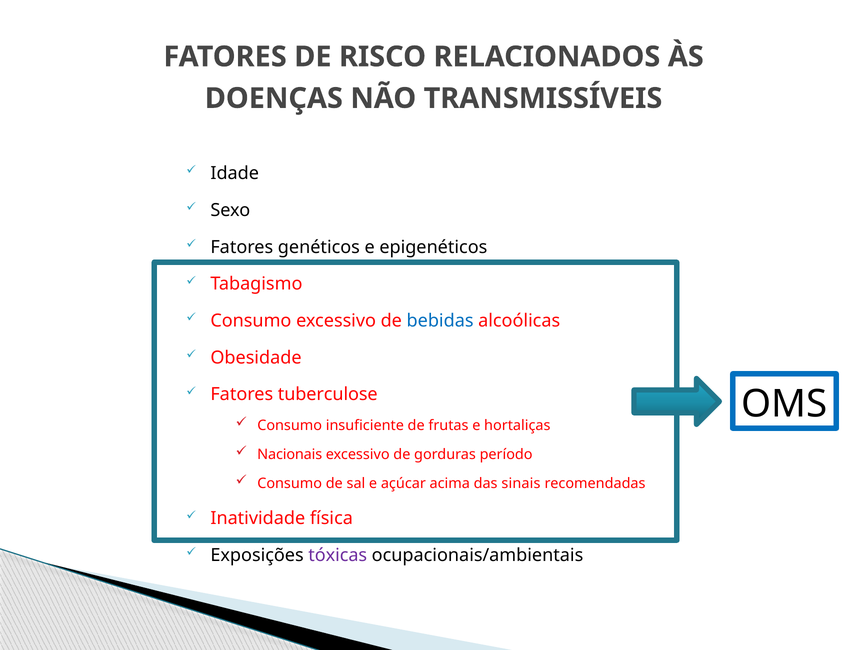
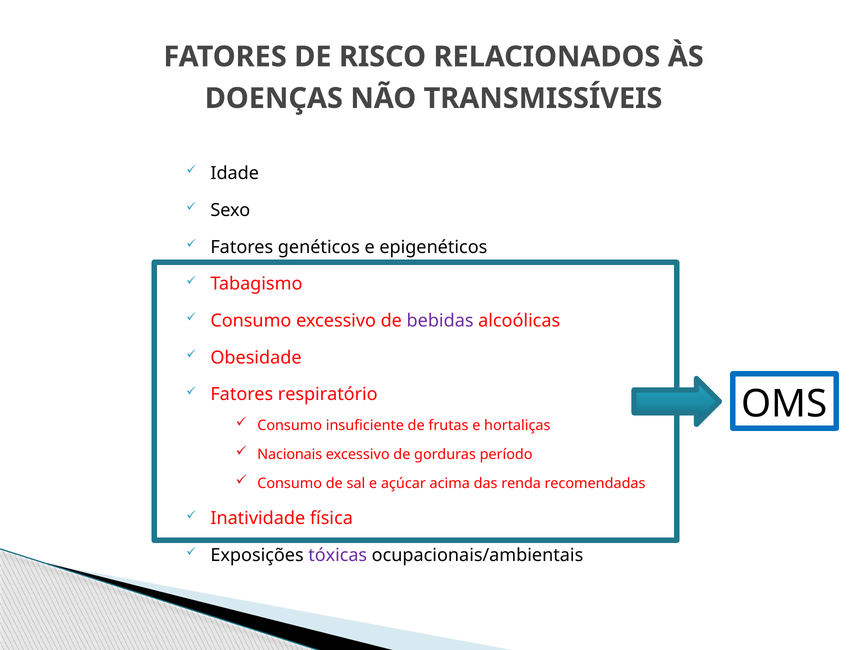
bebidas colour: blue -> purple (440, 321)
tuberculose: tuberculose -> respiratório (328, 395)
sinais: sinais -> renda (521, 484)
